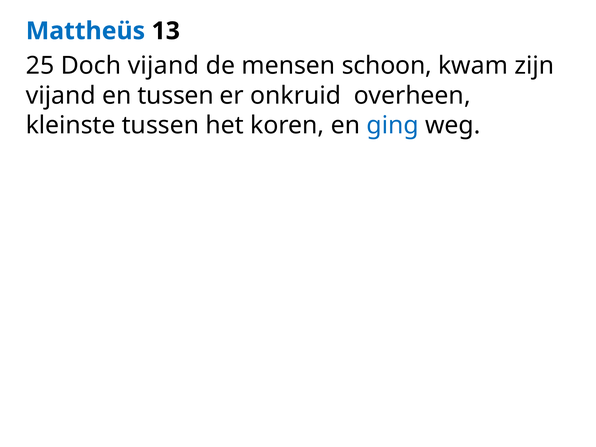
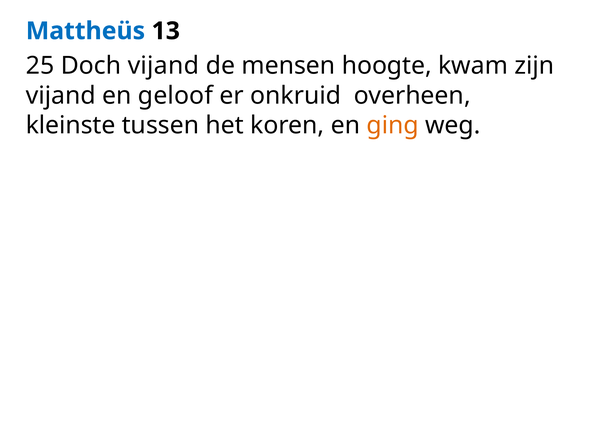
schoon: schoon -> hoogte (387, 66)
en tussen: tussen -> geloof (175, 96)
ging colour: blue -> orange (393, 125)
